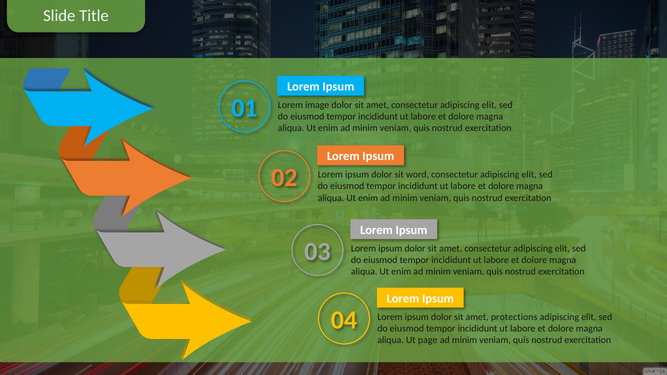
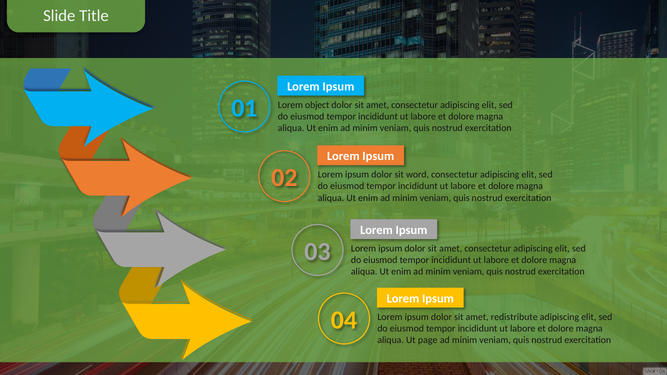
image: image -> object (317, 105)
protections: protections -> redistribute (514, 317)
